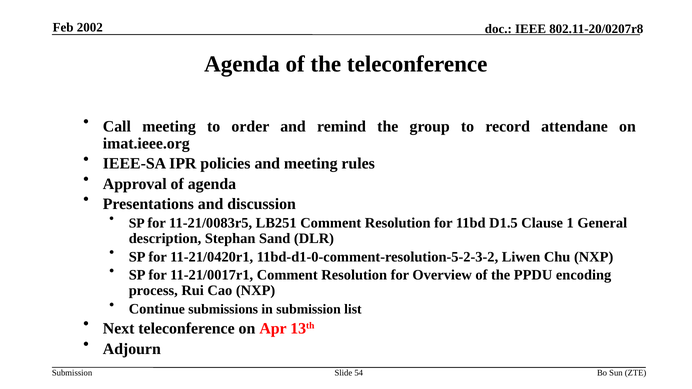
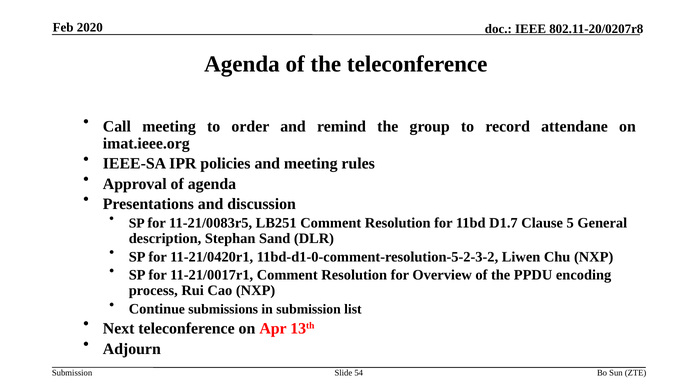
2002: 2002 -> 2020 (90, 28)
D1.5: D1.5 -> D1.7 (503, 223)
1: 1 -> 5 (570, 223)
